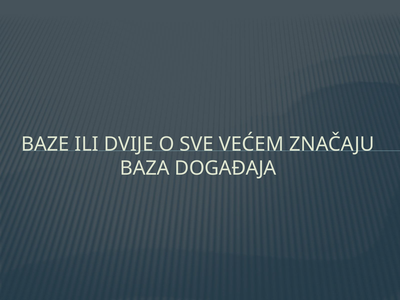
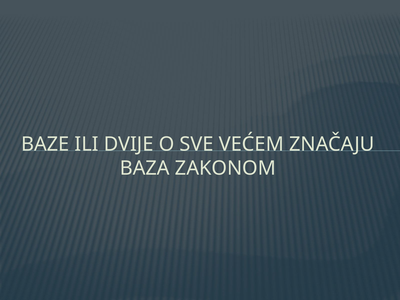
DOGAĐAJA: DOGAĐAJA -> ZAKONOM (225, 168)
